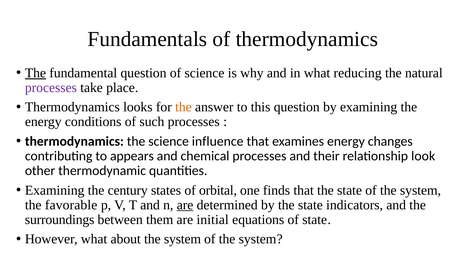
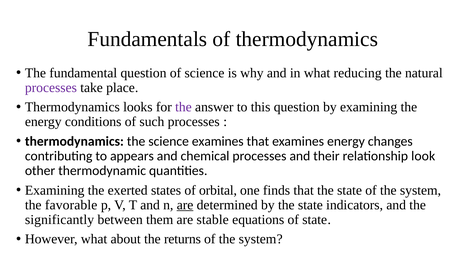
The underline: present -> none (35, 73)
the colour: orange -> purple (183, 107)
science influence: influence -> examines (218, 141)
century: century -> exerted (128, 190)
surroundings: surroundings -> significantly (60, 220)
initial: initial -> stable (213, 220)
about the system: system -> returns (182, 239)
